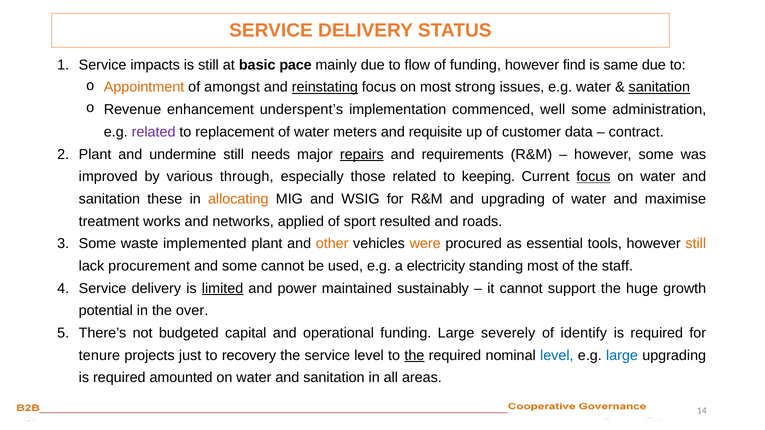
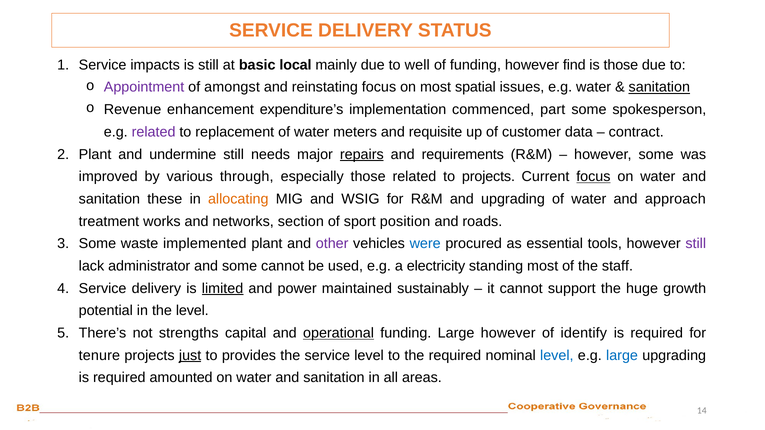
pace: pace -> local (296, 65)
flow: flow -> well (417, 65)
is same: same -> those (621, 65)
Appointment colour: orange -> purple (144, 87)
reinstating underline: present -> none (325, 87)
strong: strong -> spatial (475, 87)
underspent’s: underspent’s -> expenditure’s (302, 110)
well: well -> part (553, 110)
administration: administration -> spokesperson (659, 110)
to keeping: keeping -> projects (488, 177)
maximise: maximise -> approach (675, 199)
applied: applied -> section (301, 221)
resulted: resulted -> position (405, 221)
other colour: orange -> purple (332, 244)
were colour: orange -> blue (425, 244)
still colour: orange -> purple (696, 244)
procurement: procurement -> administrator (149, 266)
the over: over -> level (192, 311)
budgeted: budgeted -> strengths (189, 333)
operational underline: none -> present (339, 333)
Large severely: severely -> however (508, 333)
just underline: none -> present (190, 356)
recovery: recovery -> provides (249, 356)
the underline: present -> none (414, 356)
